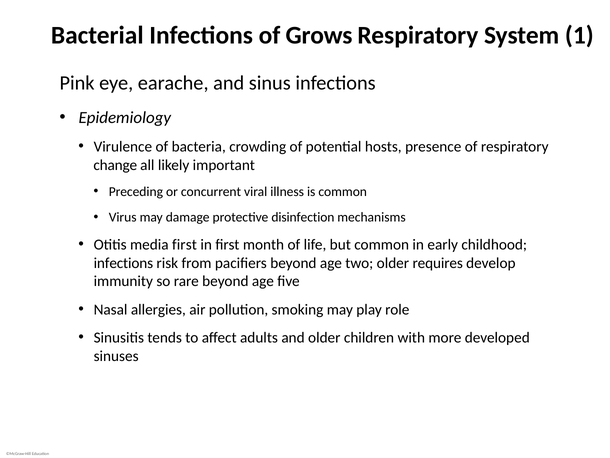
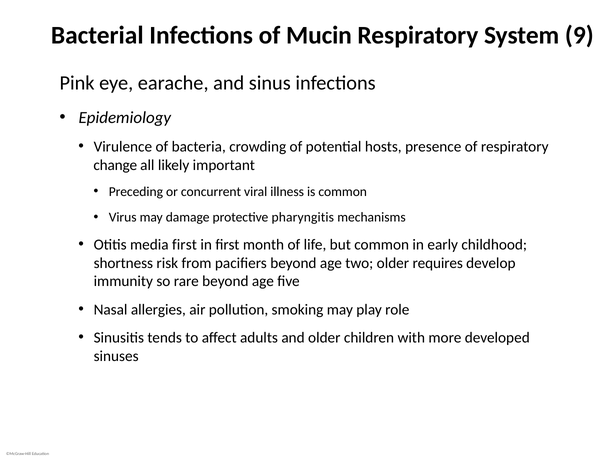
Grows: Grows -> Mucin (319, 35)
1: 1 -> 9 (579, 35)
disinfection: disinfection -> pharyngitis (303, 217)
infections: infections -> shortness (123, 263)
